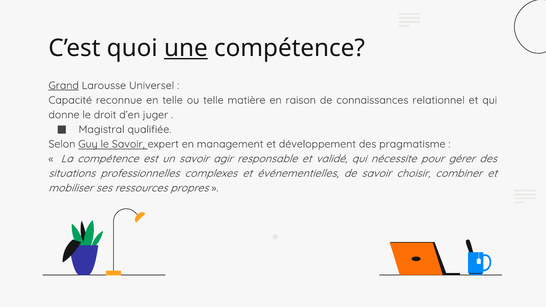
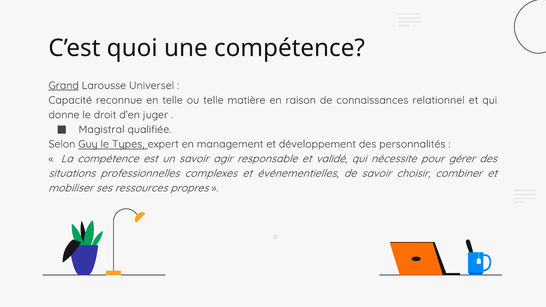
une underline: present -> none (186, 48)
le Savoir: Savoir -> Types (128, 144)
pragmatisme: pragmatisme -> personnalités (412, 144)
